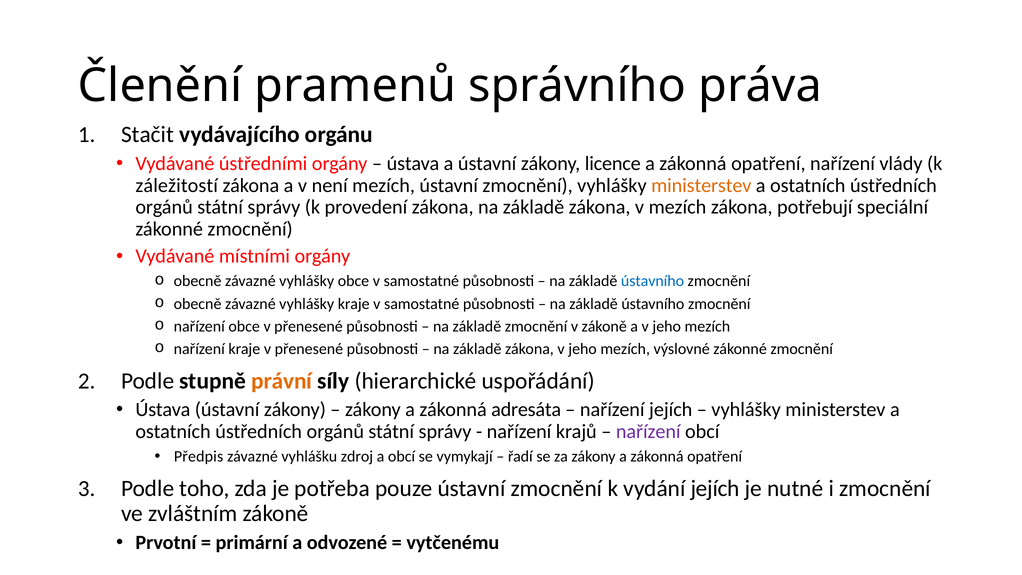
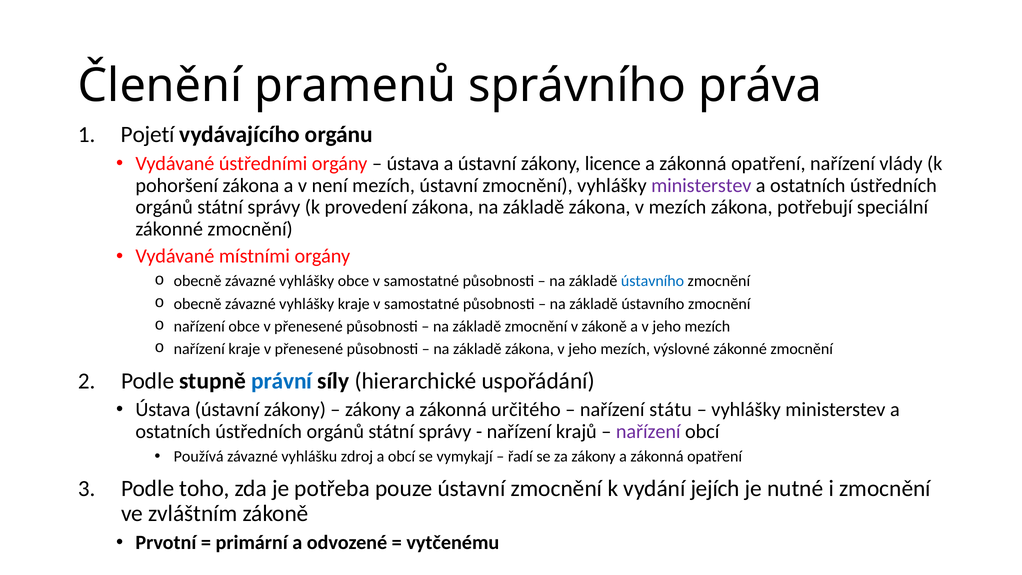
Stačit: Stačit -> Pojetí (148, 135)
záležitostí: záležitostí -> pohoršení (177, 185)
ministerstev colour: orange -> purple (701, 185)
právní colour: orange -> blue (282, 381)
adresáta: adresáta -> určitého (526, 410)
nařízení jejích: jejích -> státu (671, 410)
Předpis: Předpis -> Používá (199, 456)
